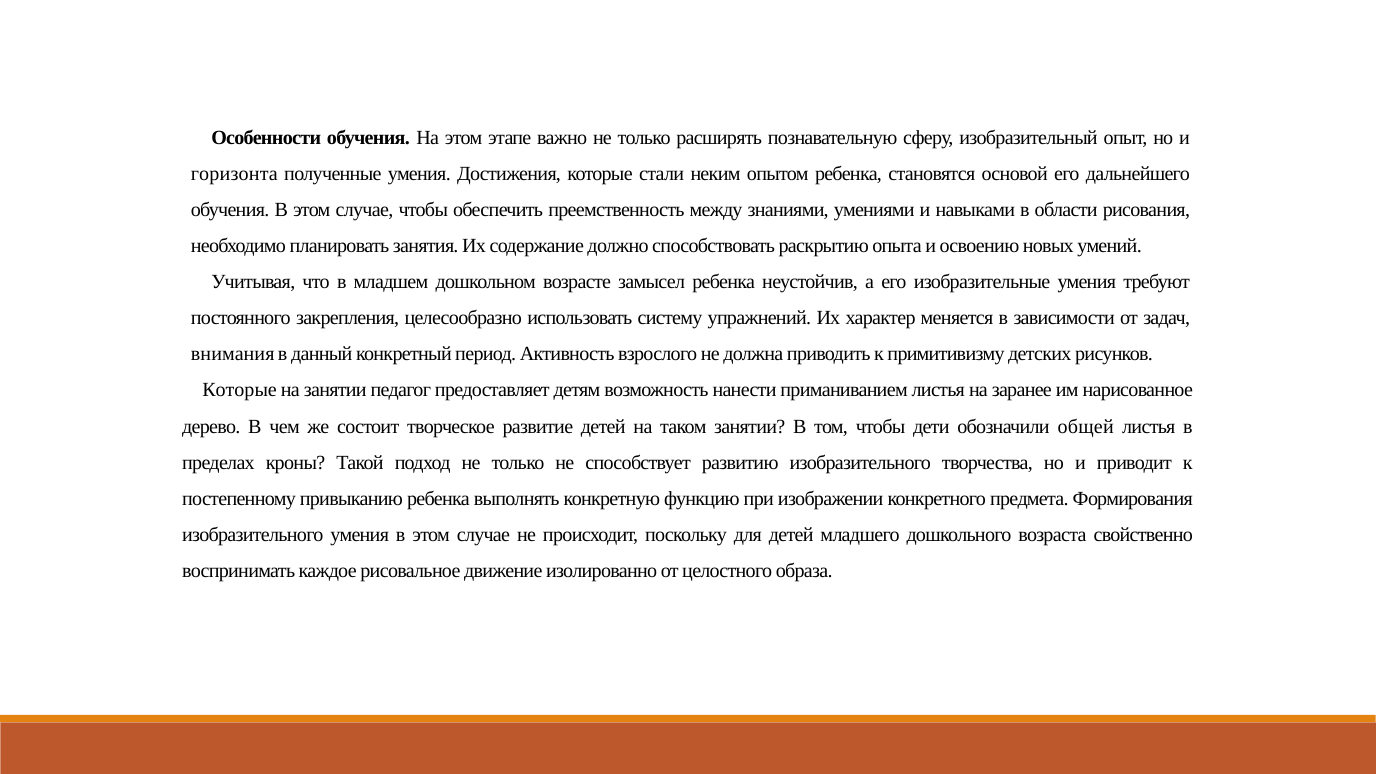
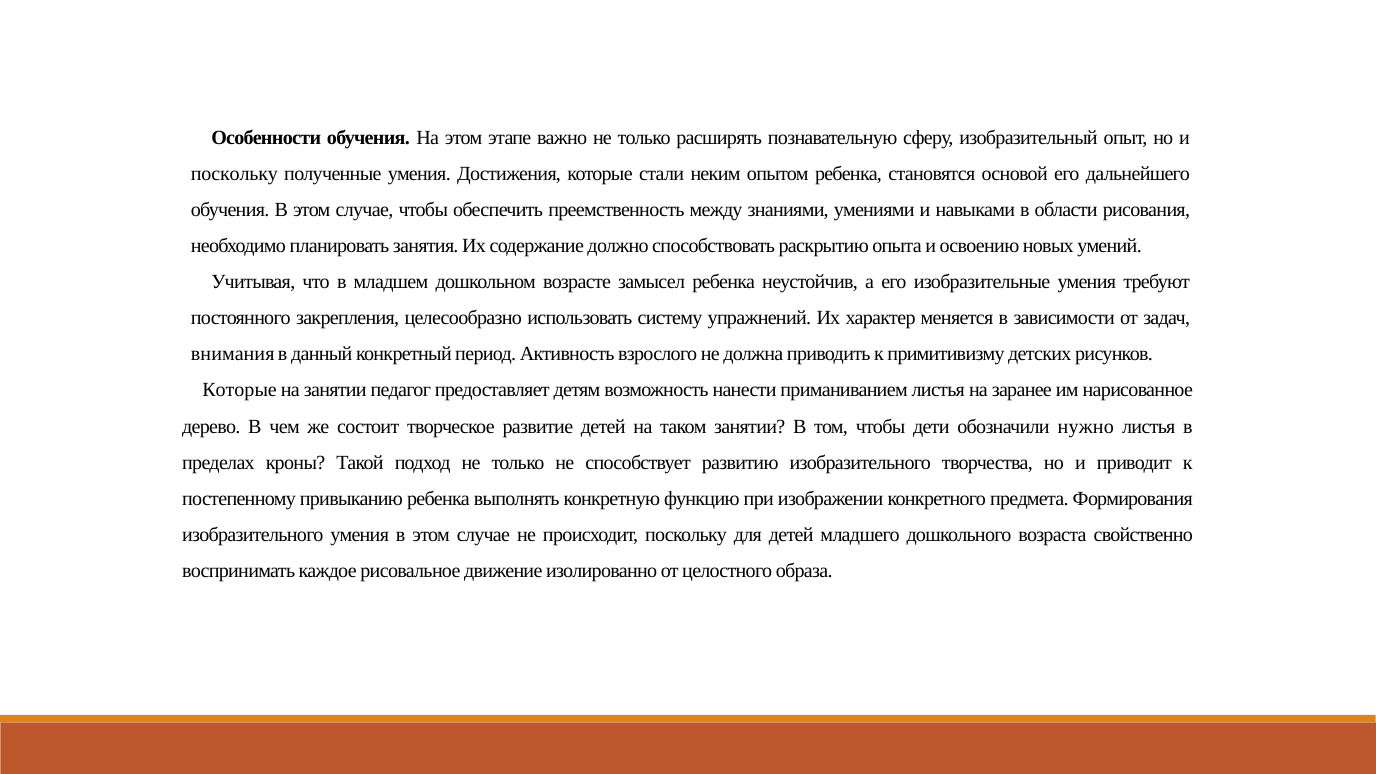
горизонта: горизонта -> поскольку (234, 174)
общей: общей -> нужно (1086, 426)
